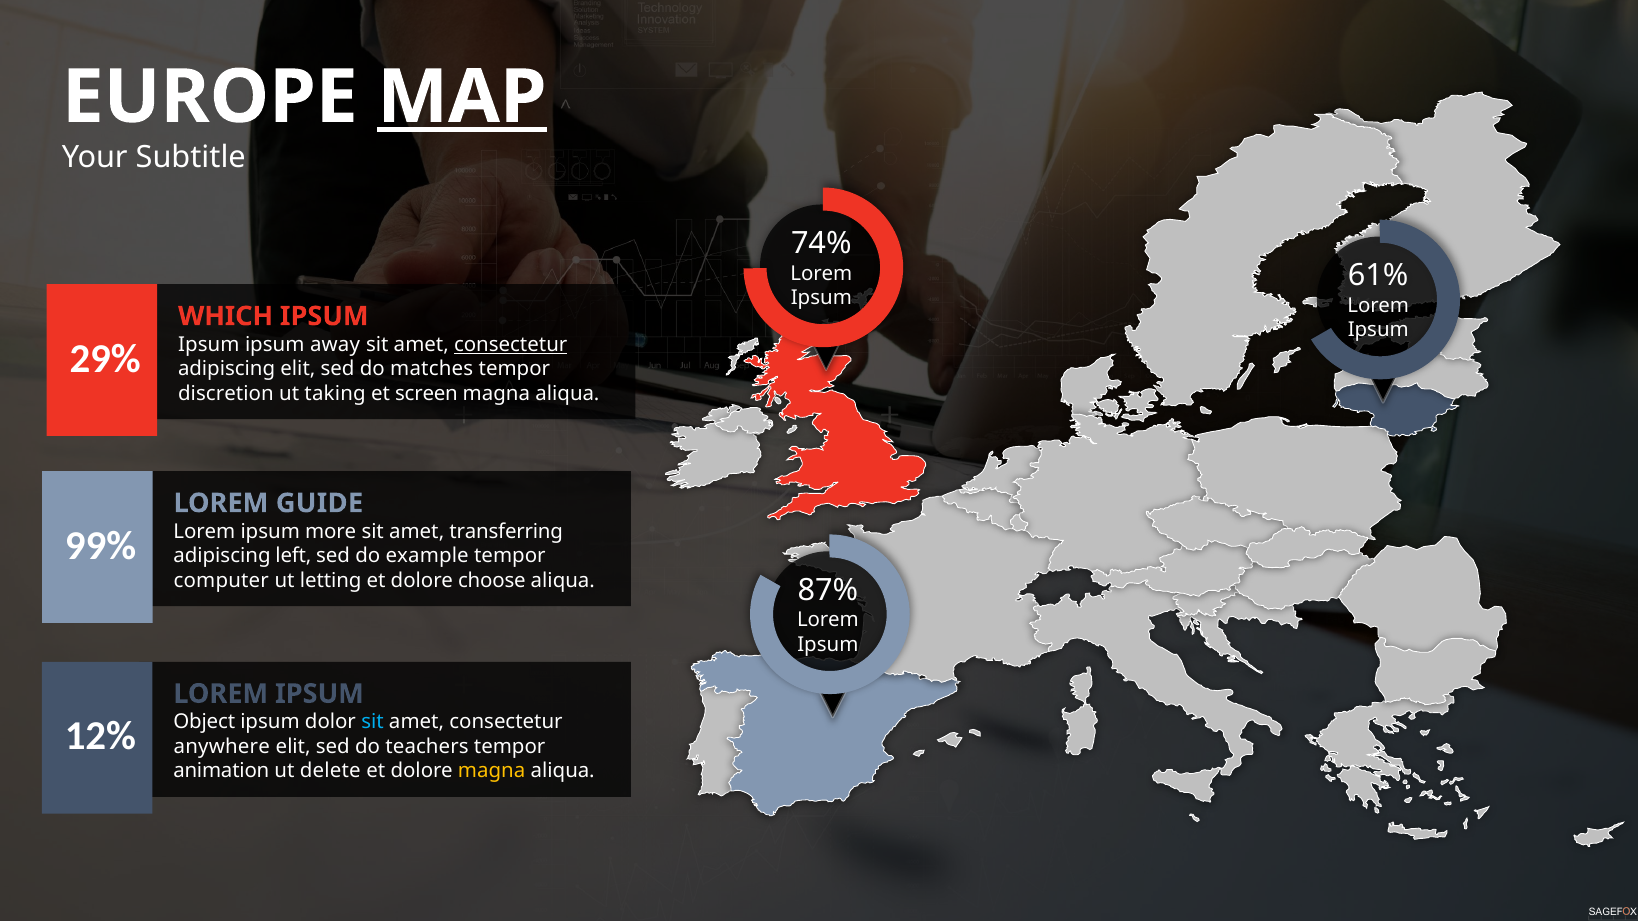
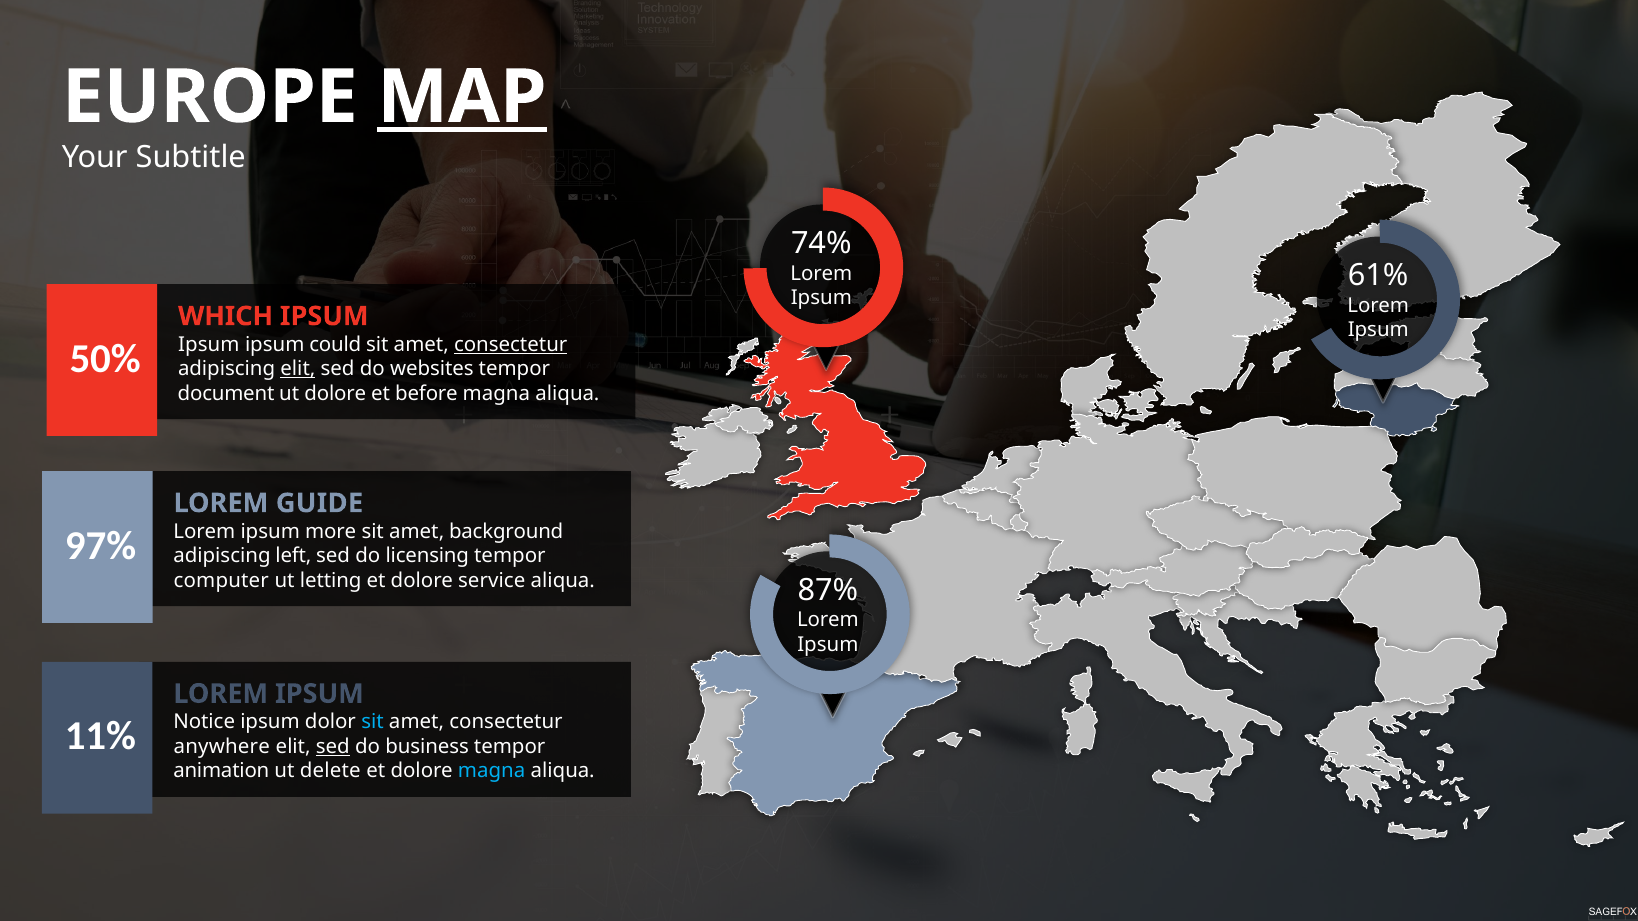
away: away -> could (335, 345)
29%: 29% -> 50% (105, 359)
elit underline: none -> present (298, 369)
matches: matches -> websites (432, 369)
discretion: discretion -> document (226, 394)
ut taking: taking -> dolore (335, 394)
screen: screen -> before (426, 394)
transferring: transferring -> background (506, 532)
99%: 99% -> 97% (101, 546)
example: example -> licensing (427, 556)
choose: choose -> service (492, 581)
Object: Object -> Notice (204, 722)
12%: 12% -> 11% (100, 737)
sed underline: none -> present (333, 747)
teachers: teachers -> business (427, 747)
magna colour: yellow -> light blue (492, 771)
